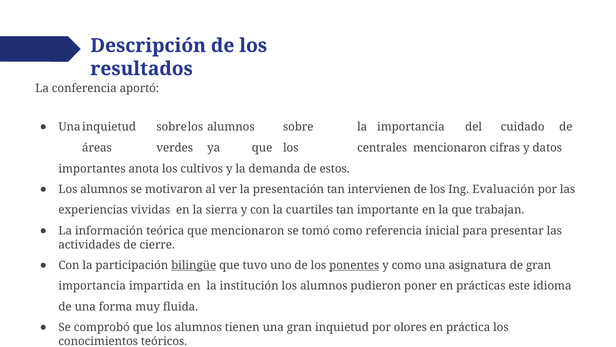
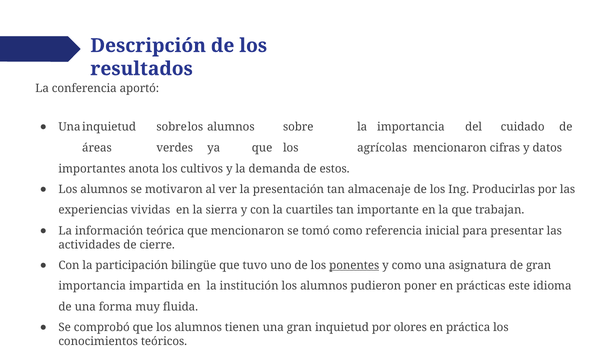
centrales: centrales -> agrícolas (382, 148)
intervienen: intervienen -> almacenaje (379, 189)
Evaluación: Evaluación -> Producirlas (504, 189)
bilingüe underline: present -> none (194, 265)
